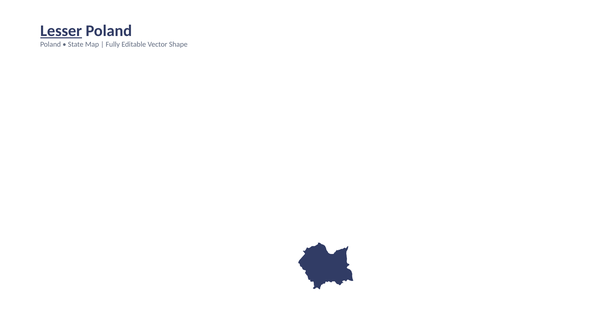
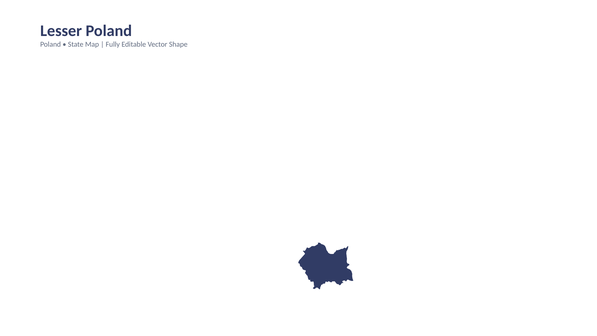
Lesser underline: present -> none (61, 31)
